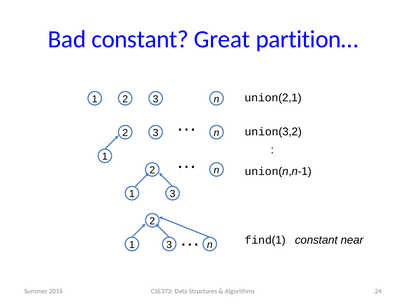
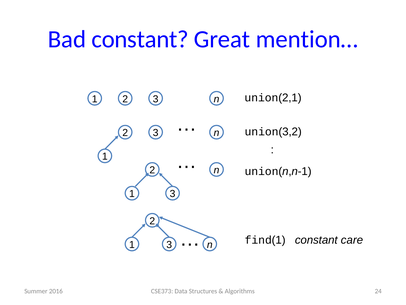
partition…: partition… -> mention… (307, 39)
near: near -> care (352, 240)
